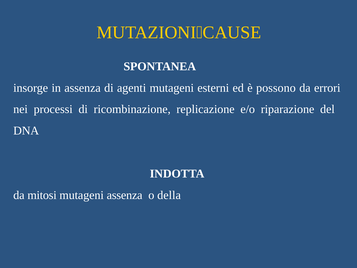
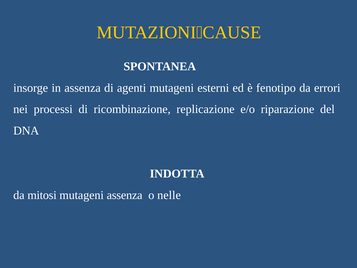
possono: possono -> fenotipo (276, 88)
della: della -> nelle (169, 195)
